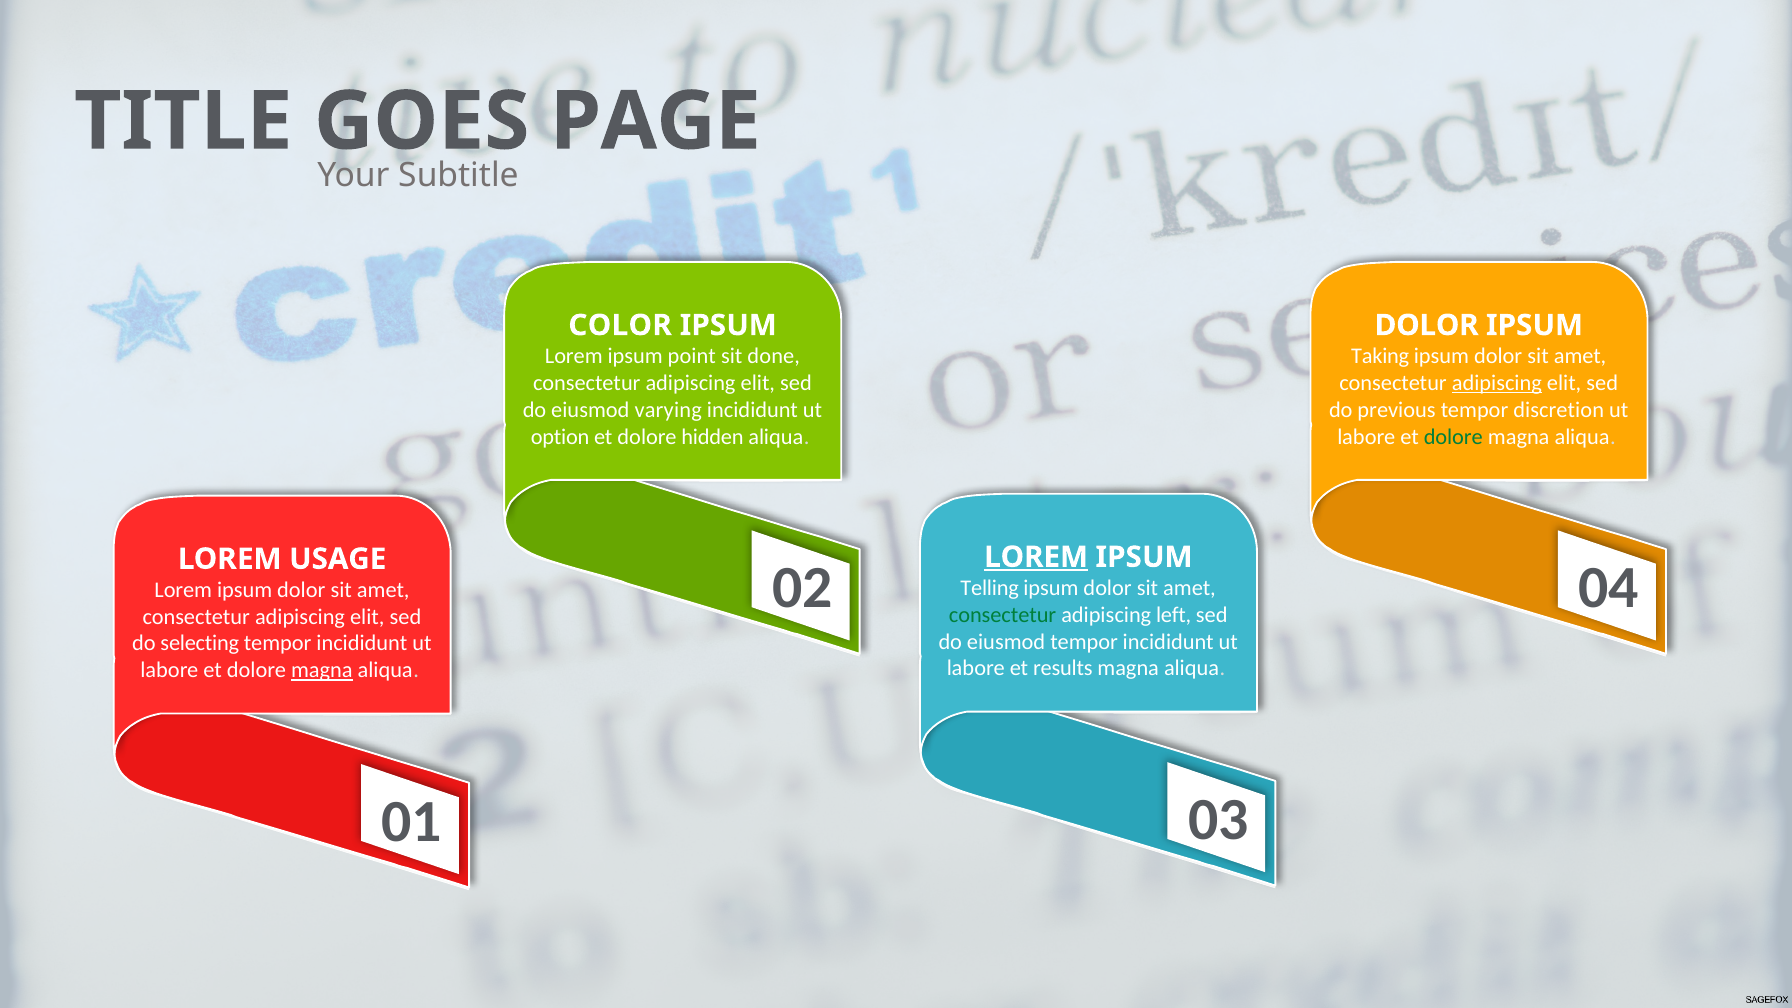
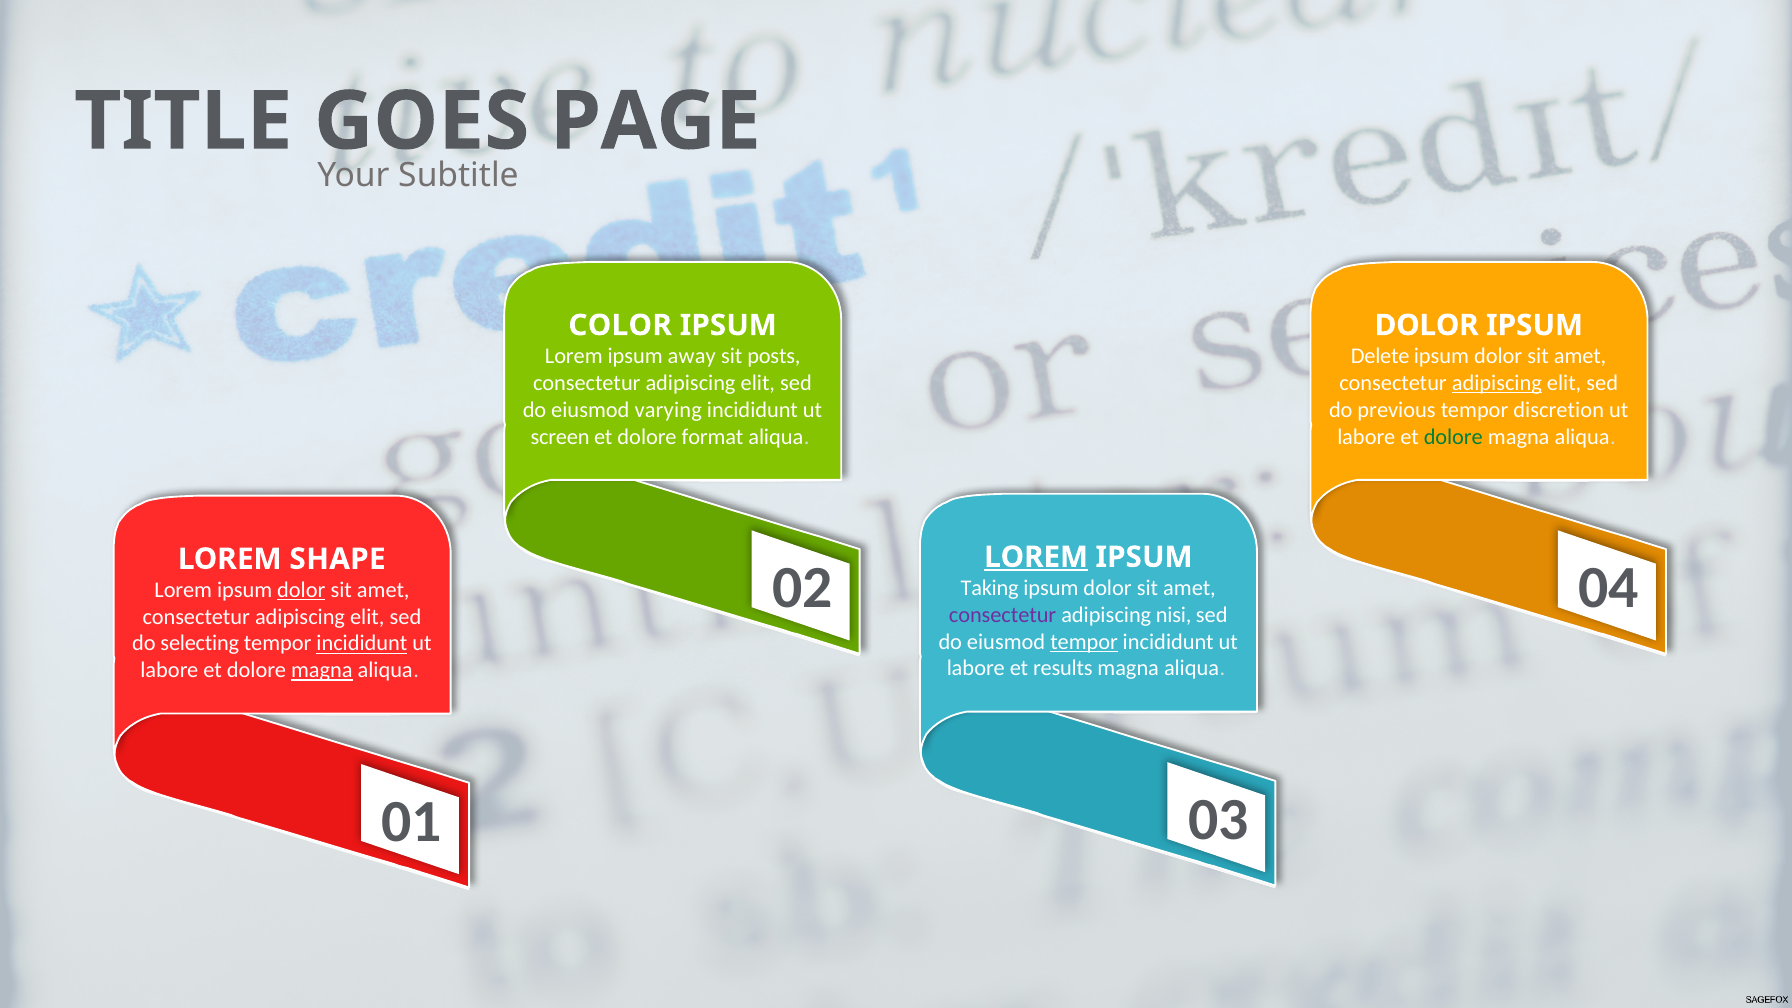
point: point -> away (692, 356)
done: done -> posts (774, 356)
Taking: Taking -> Delete (1380, 356)
option: option -> screen (560, 437)
hidden: hidden -> format (712, 437)
USAGE: USAGE -> SHAPE (338, 559)
Telling: Telling -> Taking (990, 588)
dolor underline: none -> present (301, 590)
consectetur colour: green -> purple (1003, 615)
left: left -> nisi (1174, 615)
tempor underline: none -> present (1084, 642)
incididunt underline: none -> present (362, 644)
